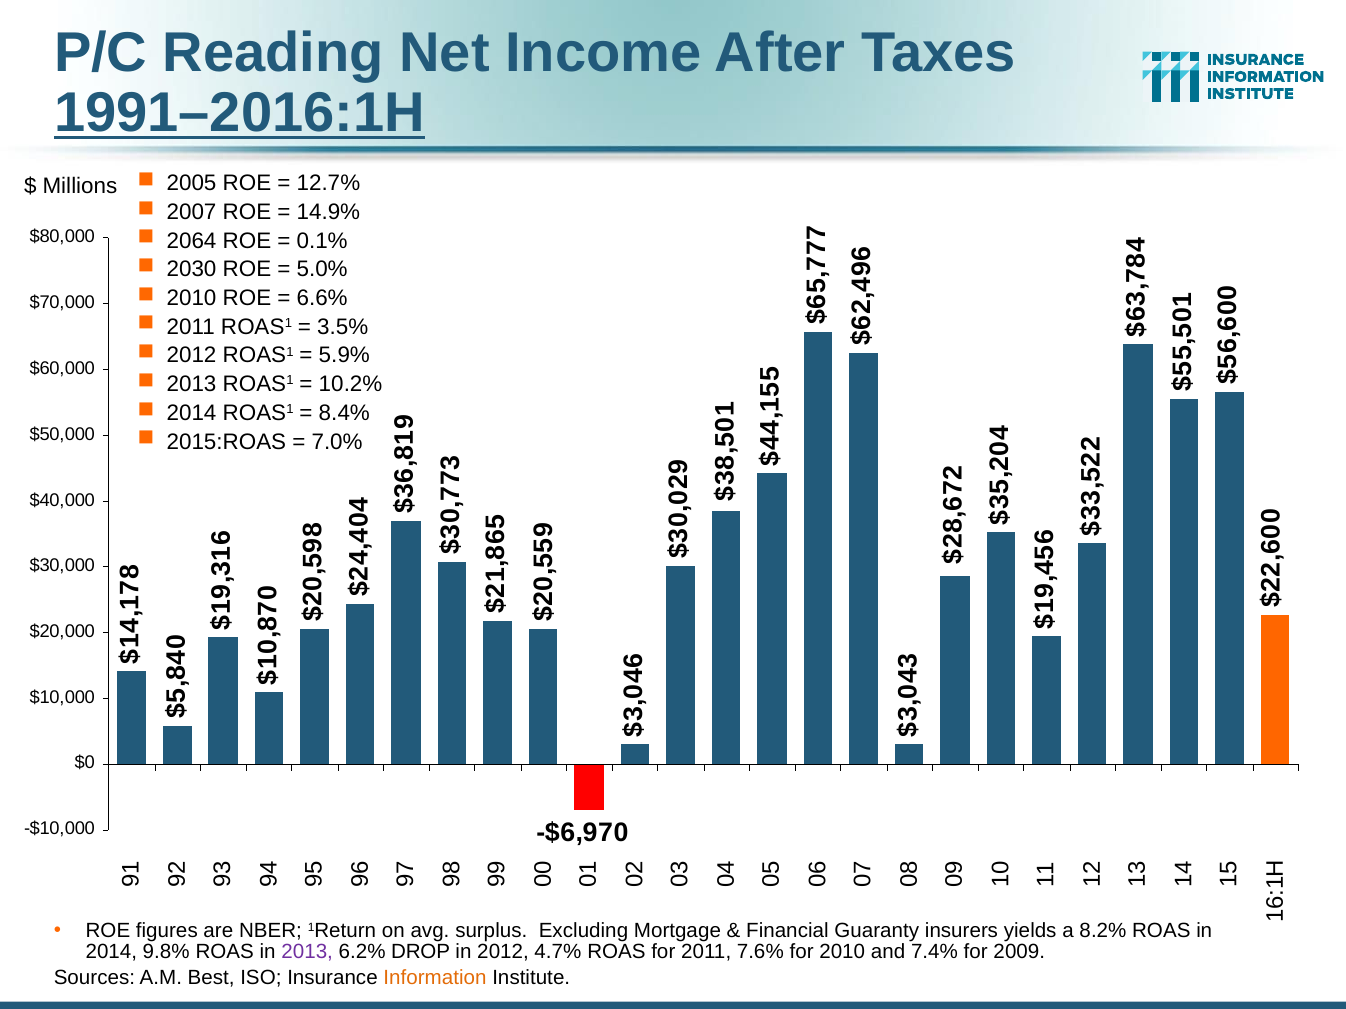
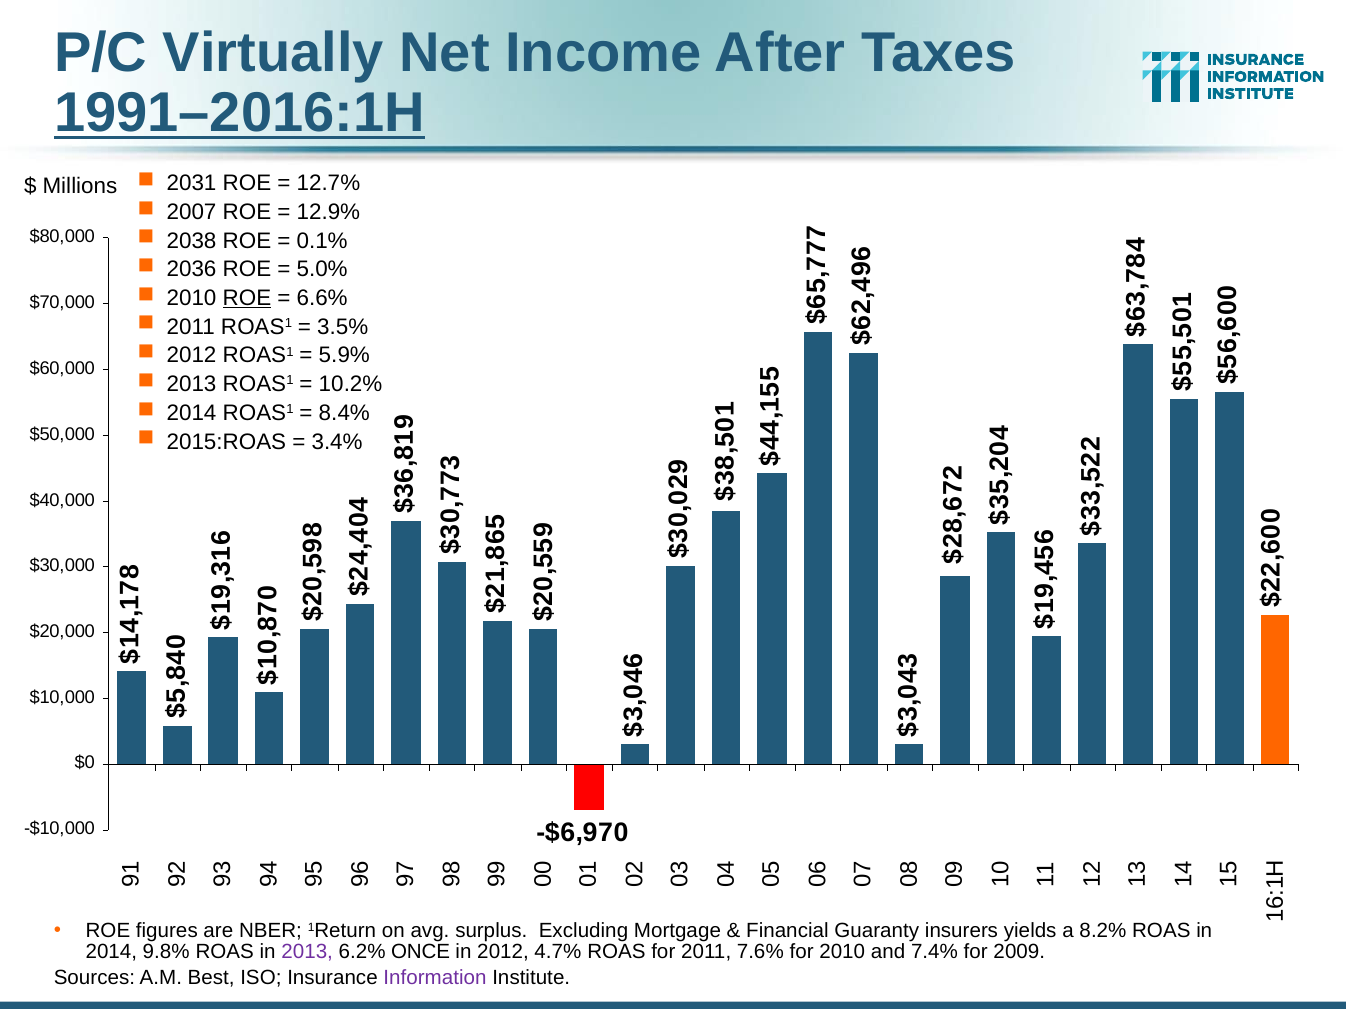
Reading: Reading -> Virtually (273, 53)
2005: 2005 -> 2031 (192, 183)
14.9%: 14.9% -> 12.9% (328, 212)
2064: 2064 -> 2038 (192, 241)
2030: 2030 -> 2036 (192, 270)
ROE underline: none -> present (247, 298)
7.0%: 7.0% -> 3.4% (337, 442)
DROP: DROP -> ONCE (421, 952)
Information colour: orange -> purple (435, 978)
